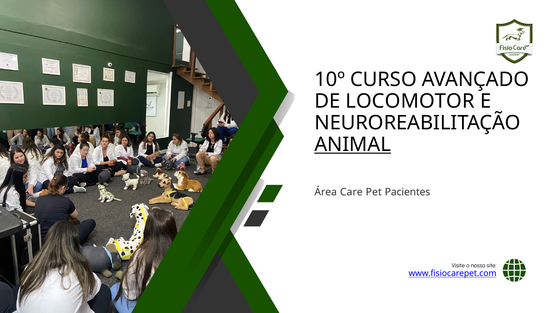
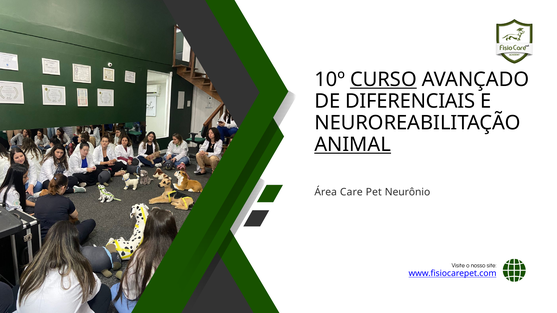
CURSO underline: none -> present (383, 80)
LOCOMOTOR: LOCOMOTOR -> DIFERENCIAIS (410, 101)
Pacientes: Pacientes -> Neurônio (408, 192)
